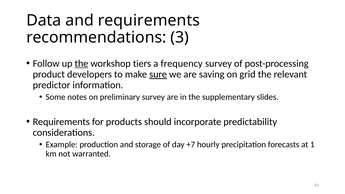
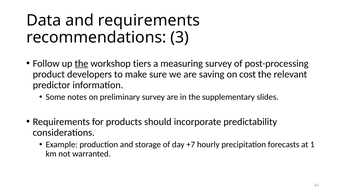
frequency: frequency -> measuring (182, 63)
sure underline: present -> none (158, 74)
grid: grid -> cost (248, 74)
